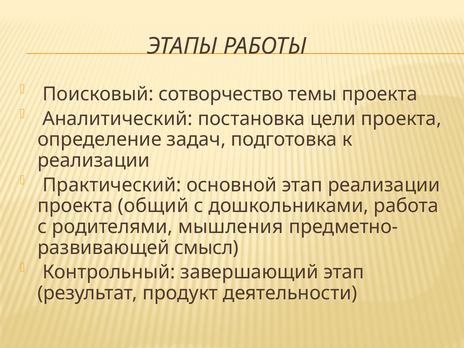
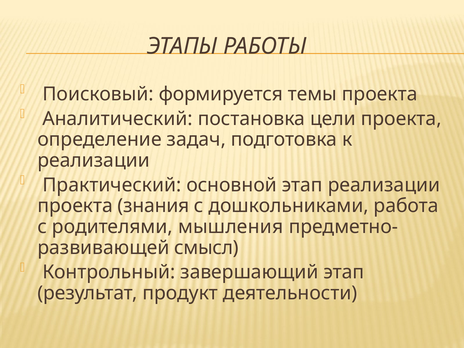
сотворчество: сотворчество -> формируется (221, 94)
общий: общий -> знания (154, 206)
